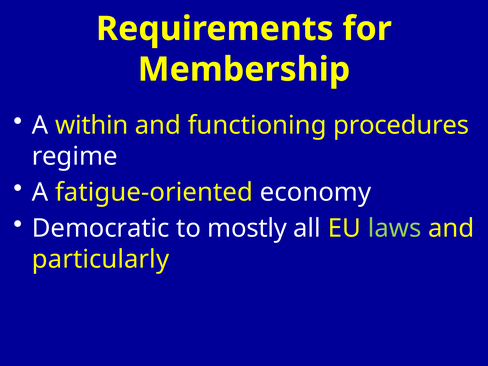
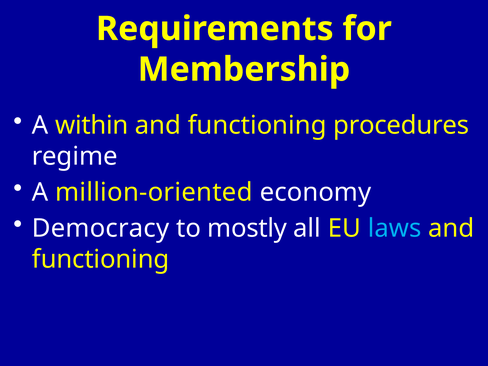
fatigue-oriented: fatigue-oriented -> million-oriented (154, 192)
Democratic: Democratic -> Democracy (101, 228)
laws colour: light green -> light blue (395, 228)
particularly: particularly -> functioning (101, 259)
